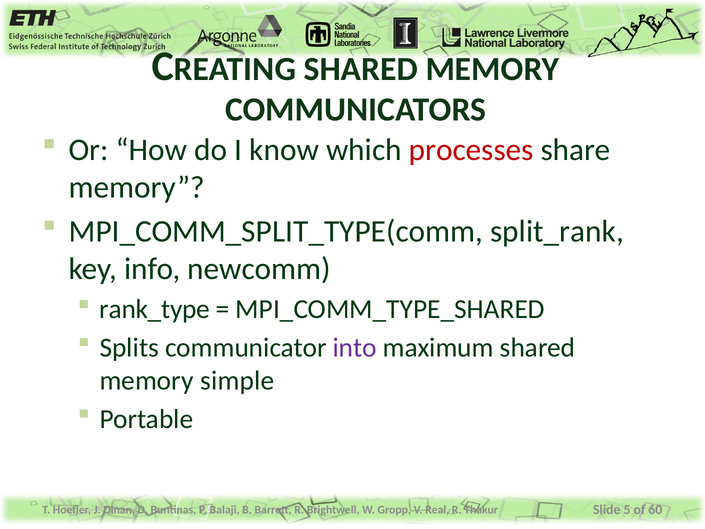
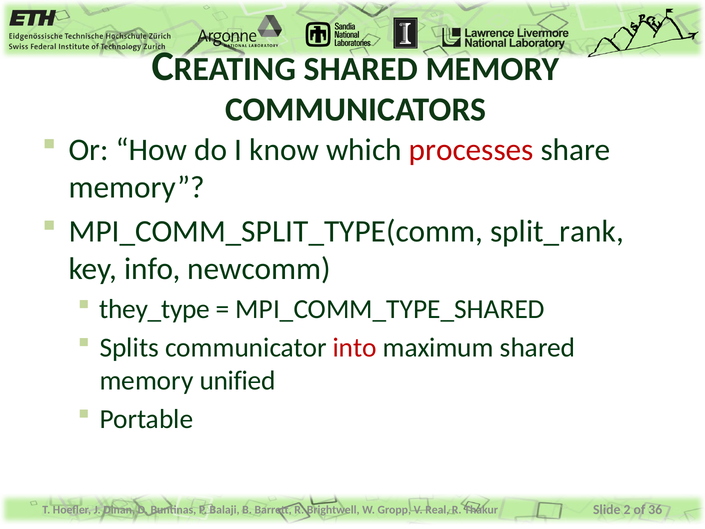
rank_type: rank_type -> they_type (155, 309)
into colour: purple -> red (355, 348)
simple: simple -> unified (238, 381)
5: 5 -> 2 (627, 510)
60: 60 -> 36 (655, 510)
